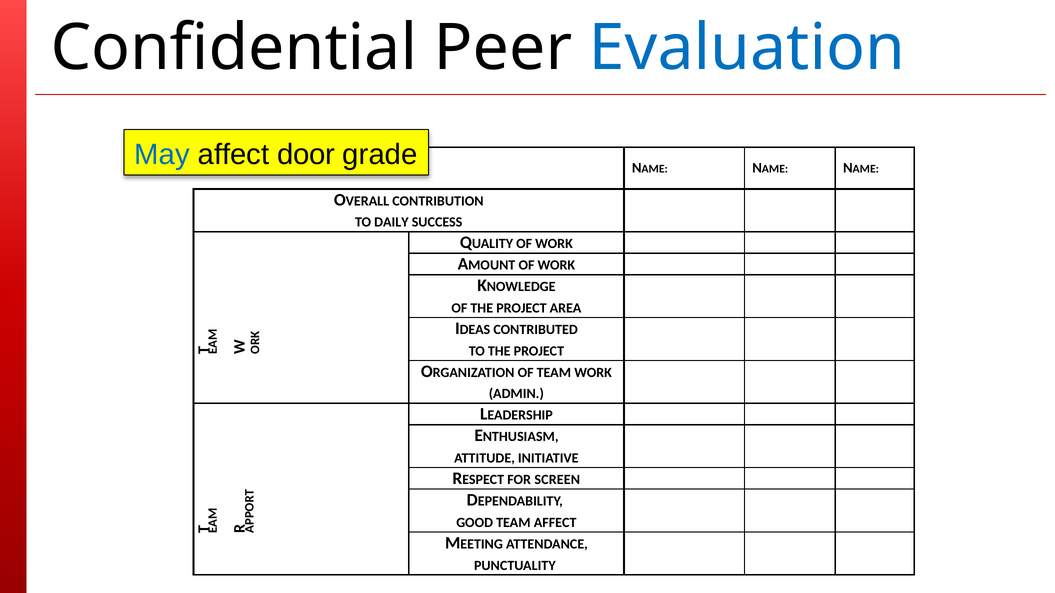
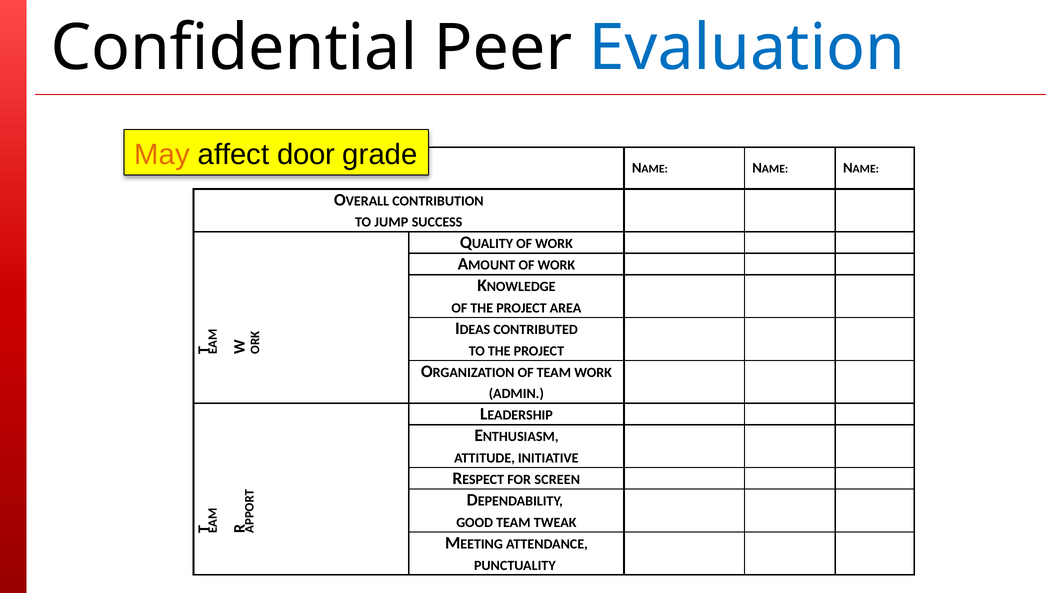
May colour: blue -> orange (162, 155)
DAILY: DAILY -> JUMP (391, 222)
TEAM AFFECT: AFFECT -> TWEAK (555, 523)
